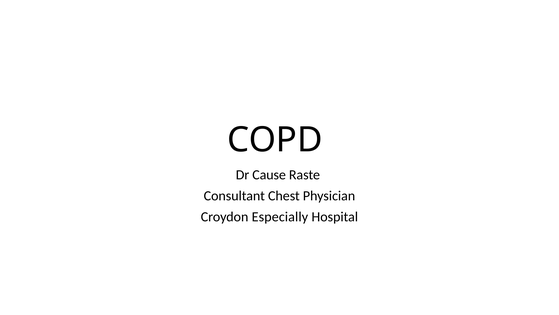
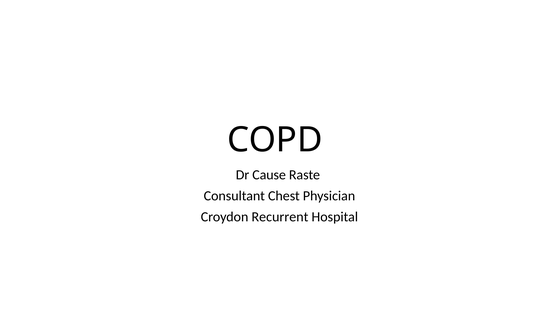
Especially: Especially -> Recurrent (280, 217)
